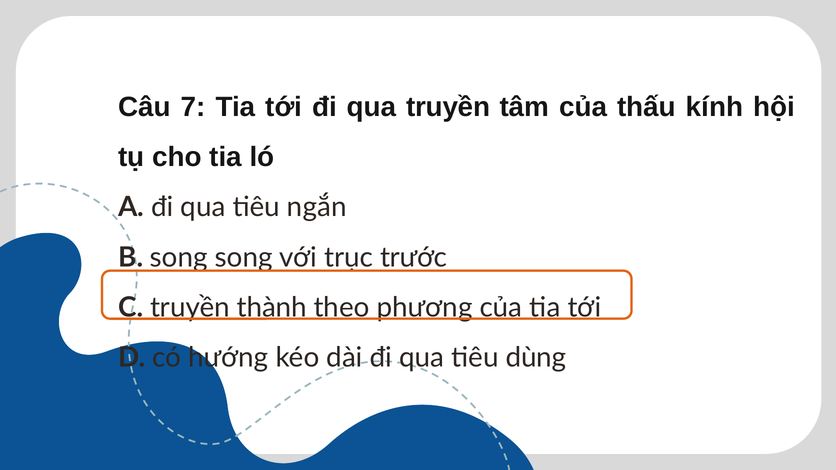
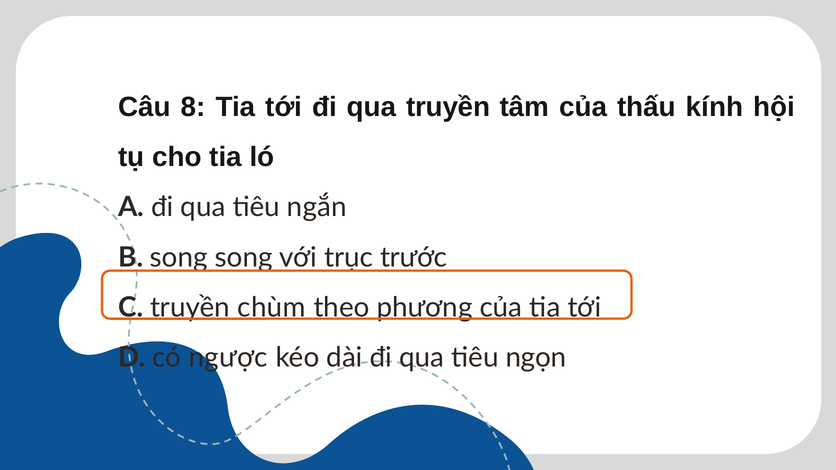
7: 7 -> 8 (193, 107)
thành: thành -> chùm (272, 308)
hướng: hướng -> ngược (228, 358)
dùng: dùng -> ngọn (536, 358)
